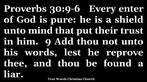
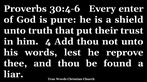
30:9-6: 30:9-6 -> 30:4-6 (65, 9)
mind: mind -> truth (40, 31)
9: 9 -> 4 (48, 42)
